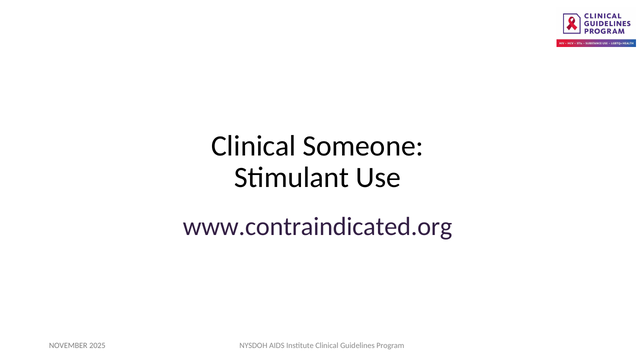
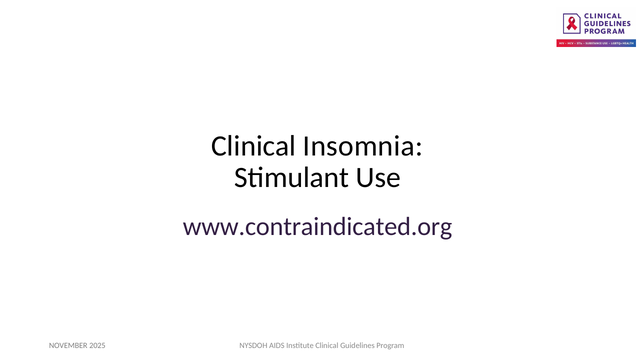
Someone: Someone -> Insomnia (363, 146)
